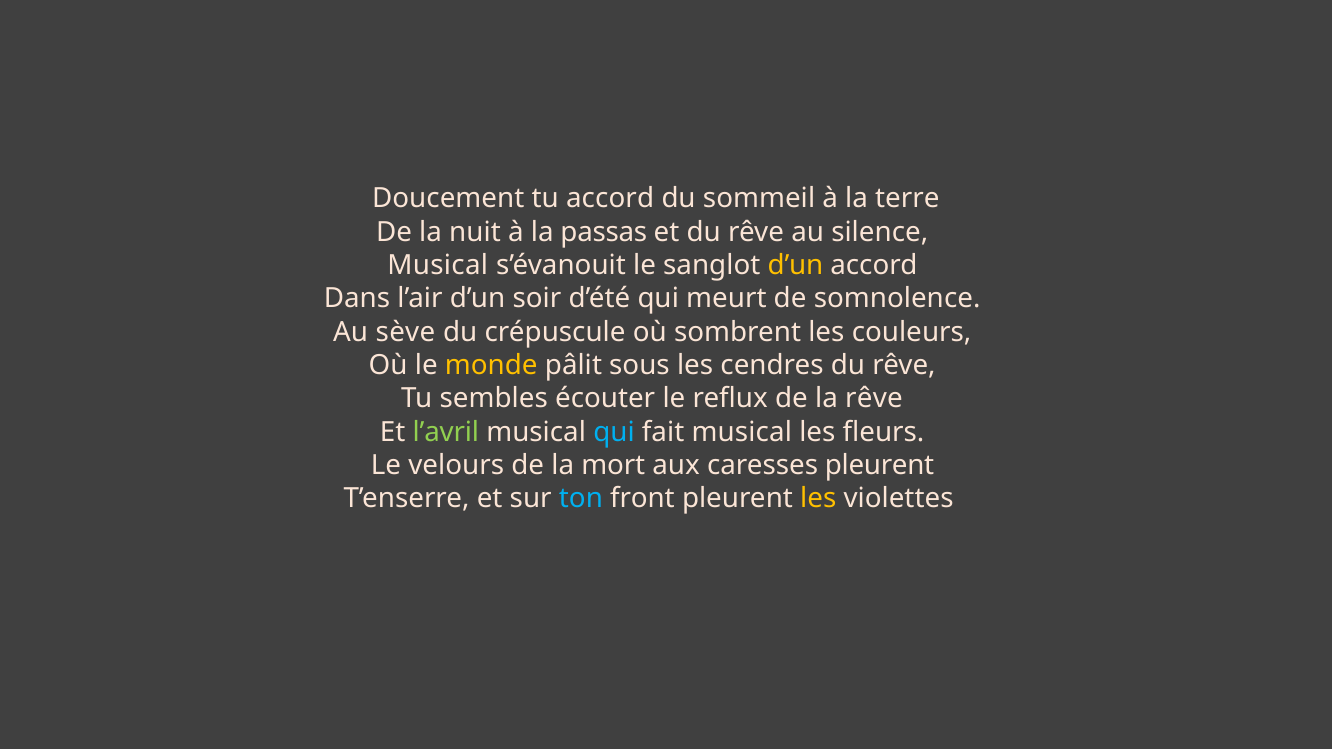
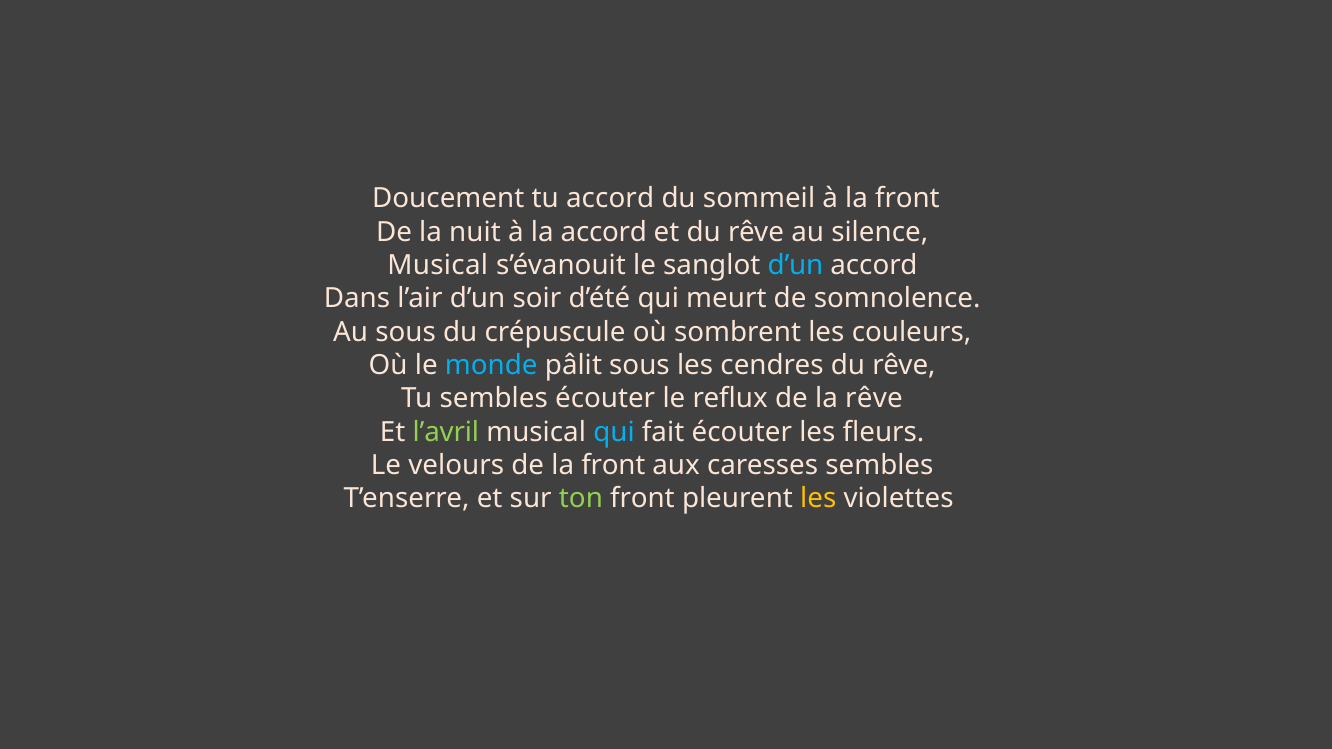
à la terre: terre -> front (907, 199)
la passas: passas -> accord (604, 232)
d’un colour: yellow -> light blue (795, 265)
Au sève: sève -> sous (406, 332)
monde colour: yellow -> light blue (491, 365)
fait musical: musical -> écouter (742, 432)
de la mort: mort -> front (613, 465)
caresses pleurent: pleurent -> sembles (879, 465)
ton colour: light blue -> light green (581, 499)
